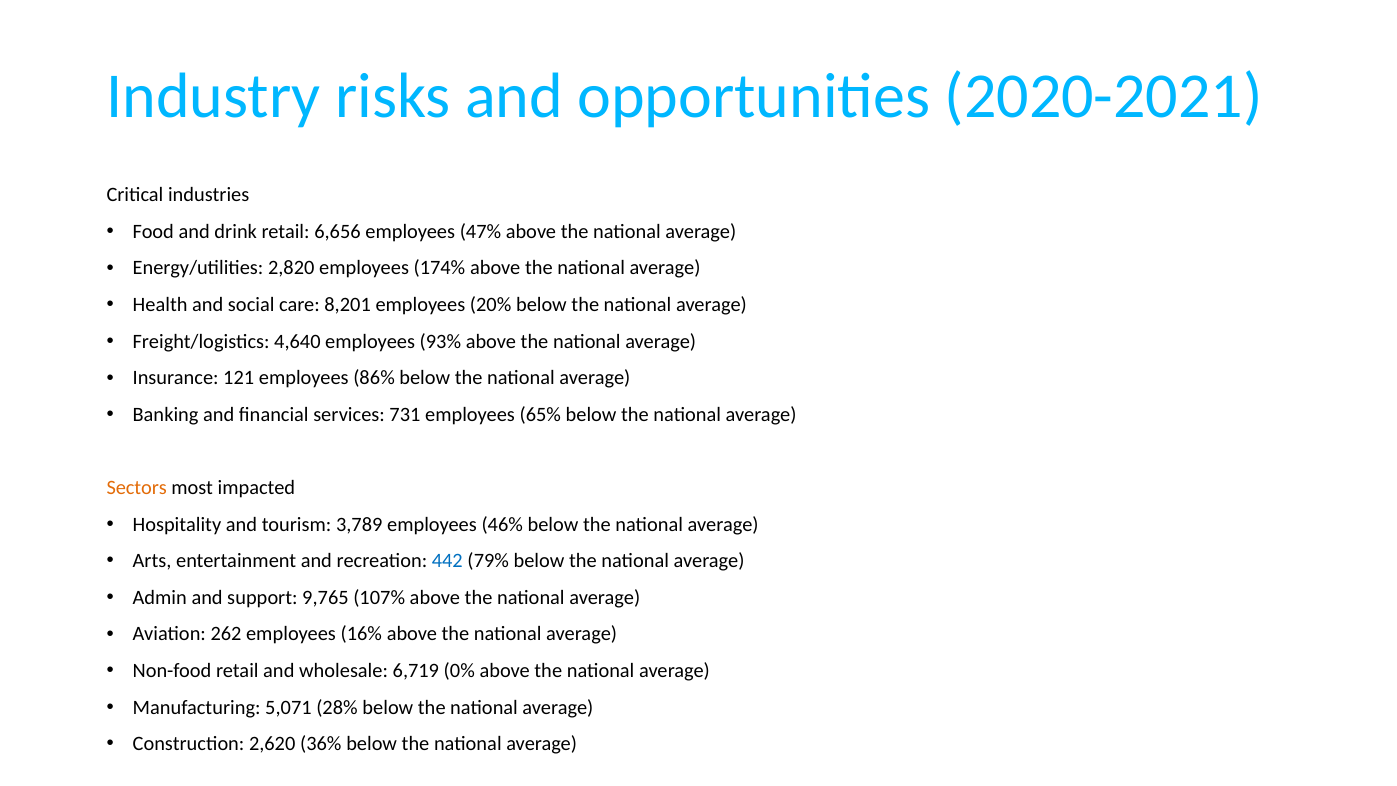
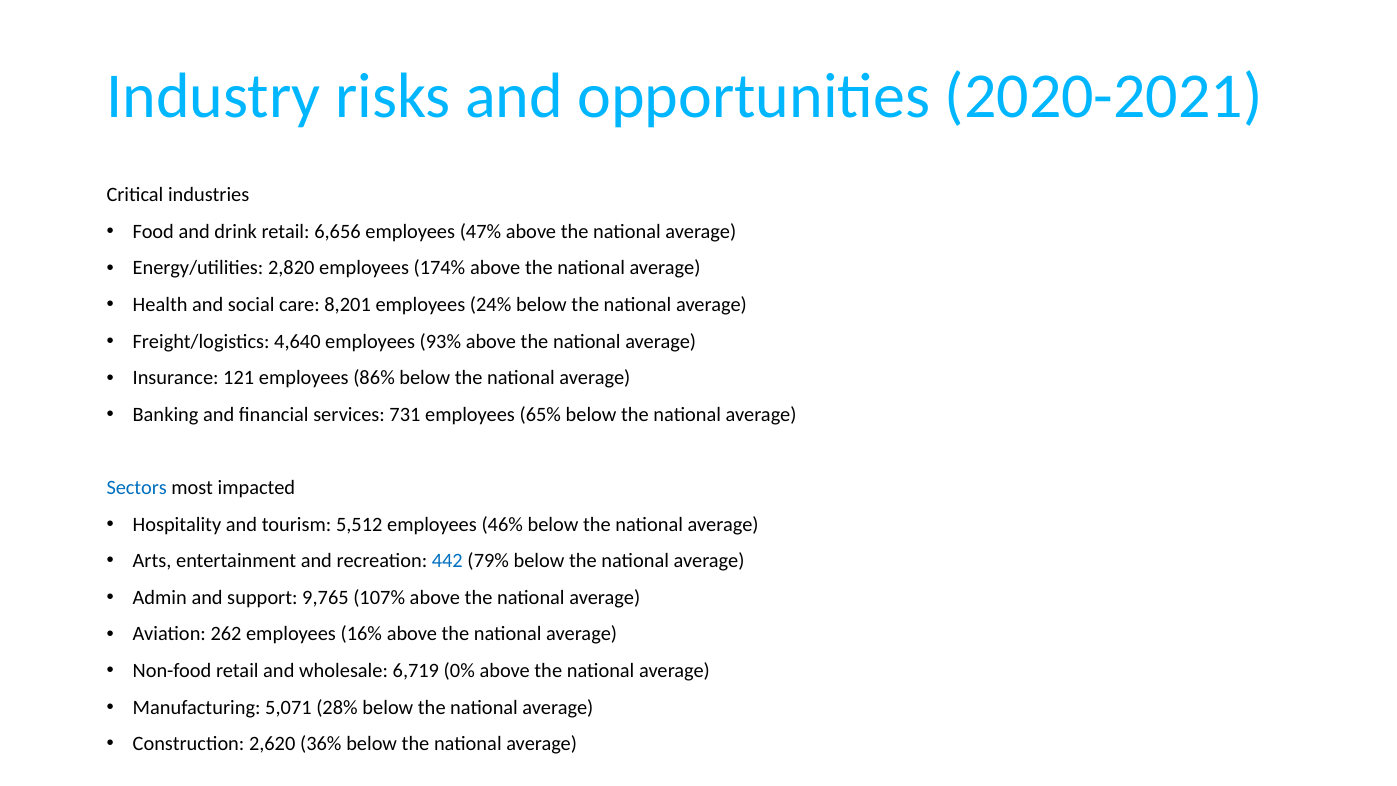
20%: 20% -> 24% (491, 305)
Sectors colour: orange -> blue (137, 488)
3,789: 3,789 -> 5,512 (359, 524)
